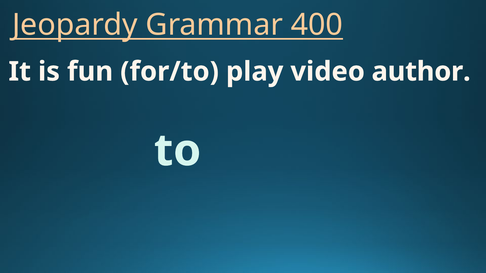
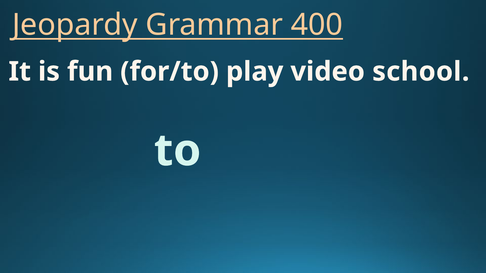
author: author -> school (421, 72)
